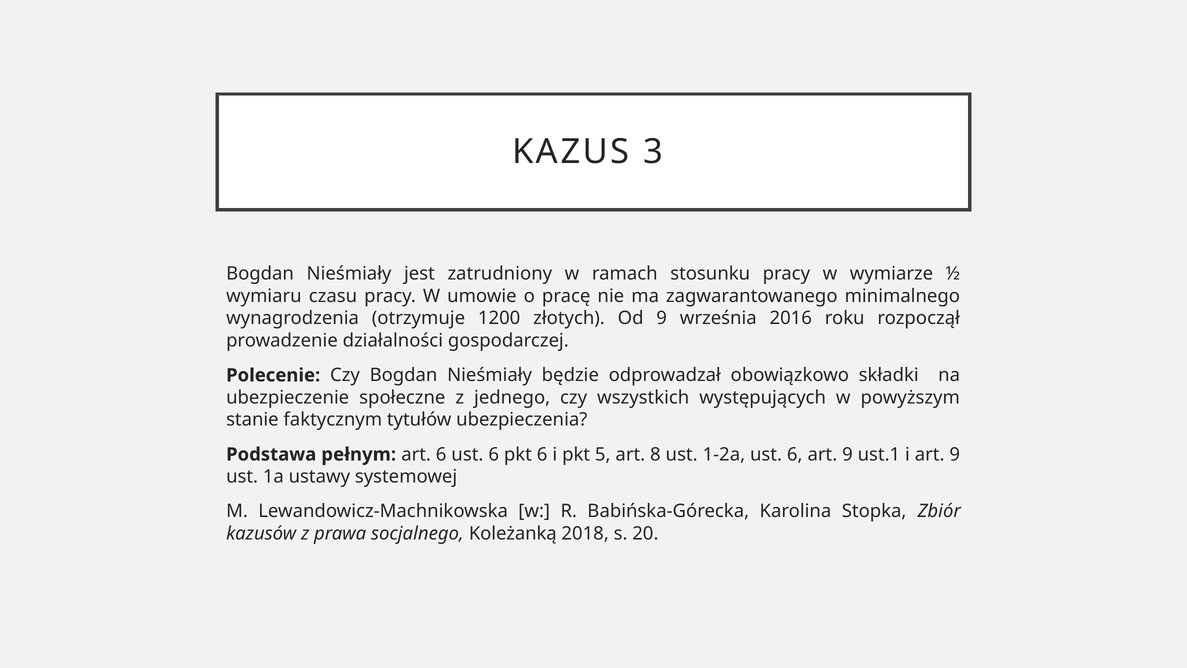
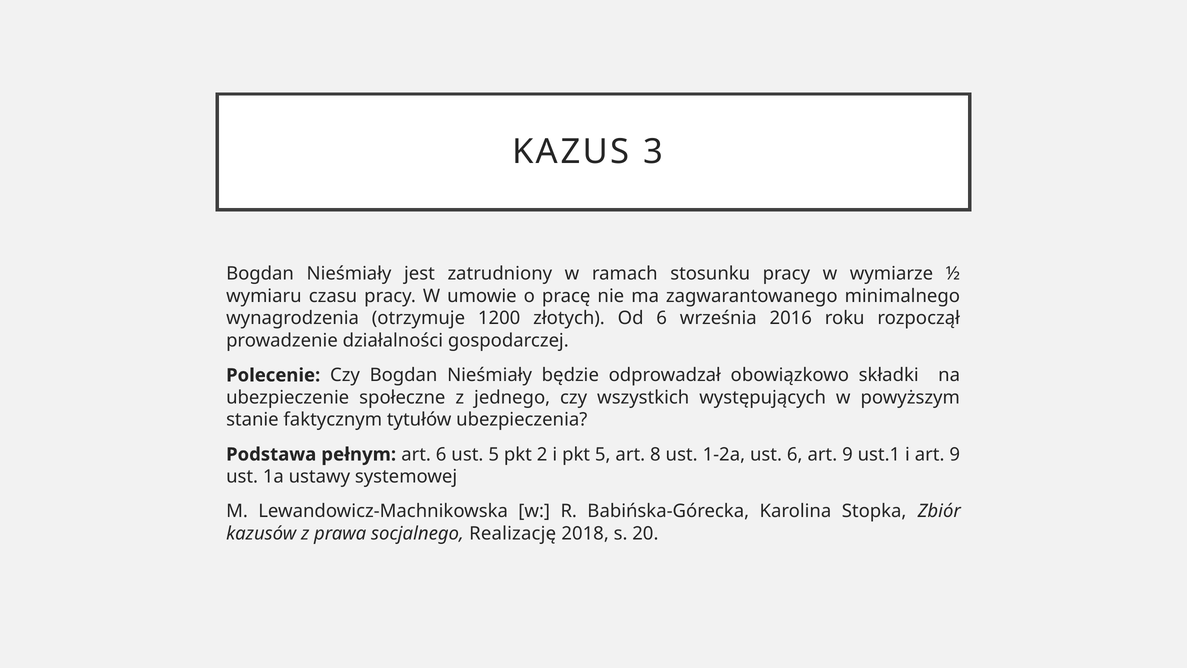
Od 9: 9 -> 6 (662, 318)
6 ust 6: 6 -> 5 (494, 454)
pkt 6: 6 -> 2 (542, 454)
Koleżanką: Koleżanką -> Realizację (513, 533)
